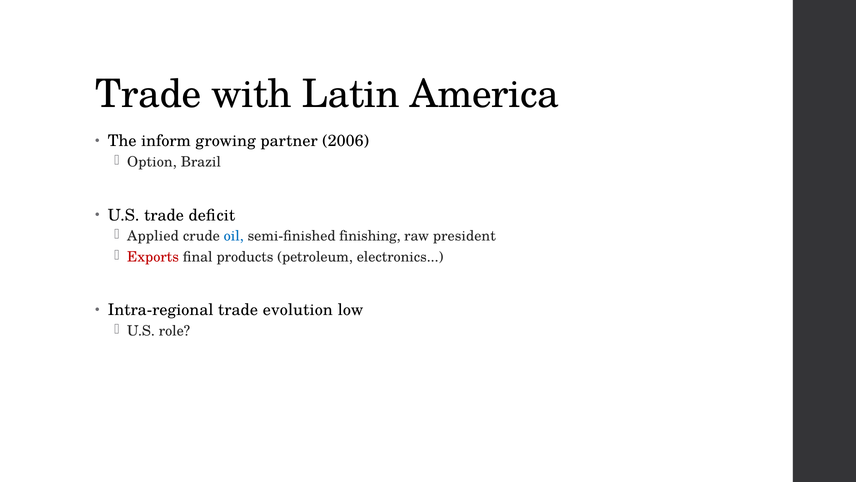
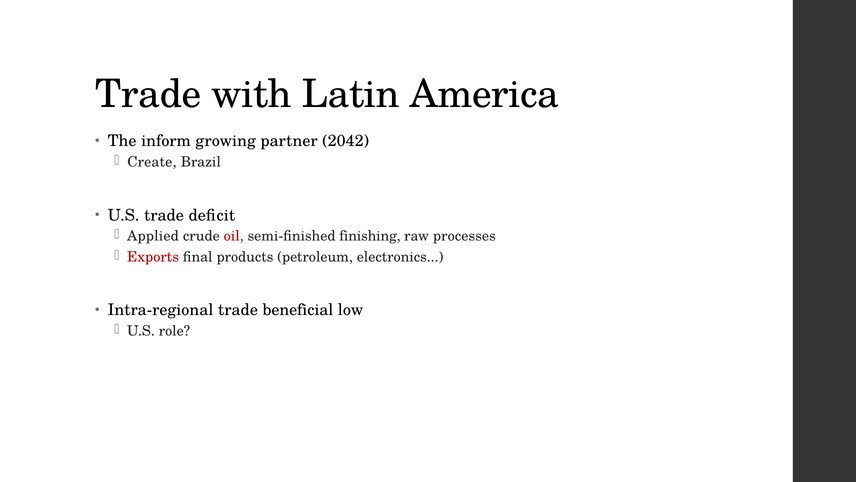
2006: 2006 -> 2042 (346, 141)
Option: Option -> Create (152, 162)
oil colour: blue -> red (234, 236)
president: president -> processes (464, 236)
evolution: evolution -> beneficial (298, 310)
